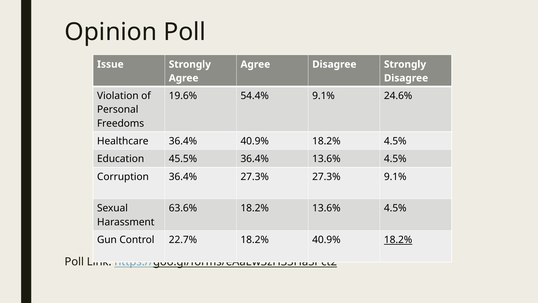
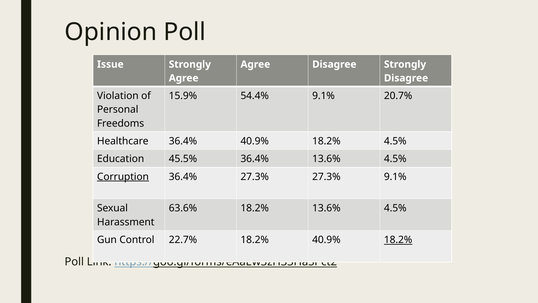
19.6%: 19.6% -> 15.9% (183, 96)
24.6%: 24.6% -> 20.7% (398, 96)
Corruption underline: none -> present (123, 177)
